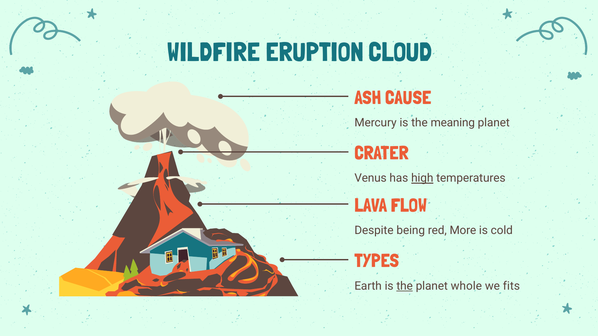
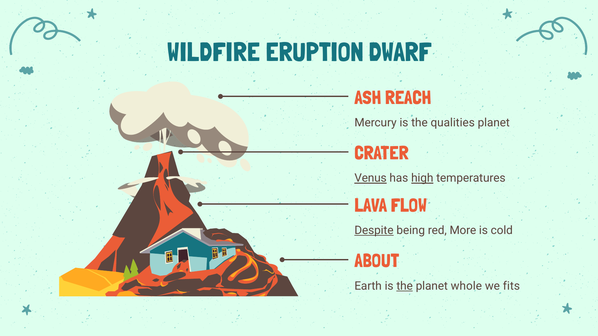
CLOUD: CLOUD -> DWARF (400, 53)
CAUSE: CAUSE -> REACH (408, 98)
meaning: meaning -> qualities (453, 123)
Venus underline: none -> present (371, 178)
Despite underline: none -> present (374, 231)
TYPES: TYPES -> ABOUT (377, 261)
